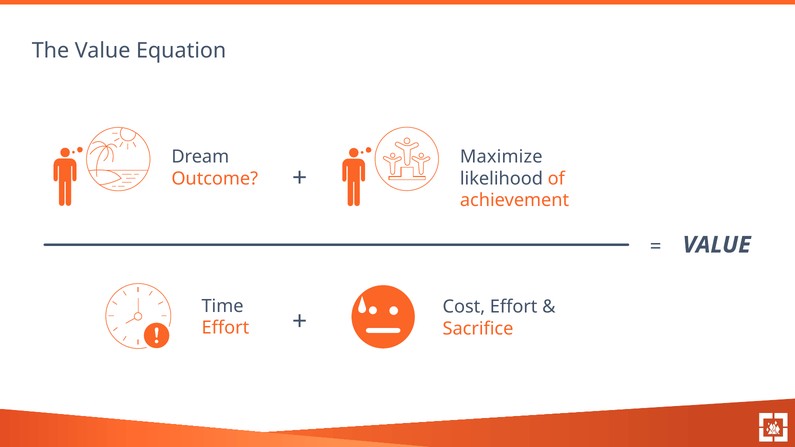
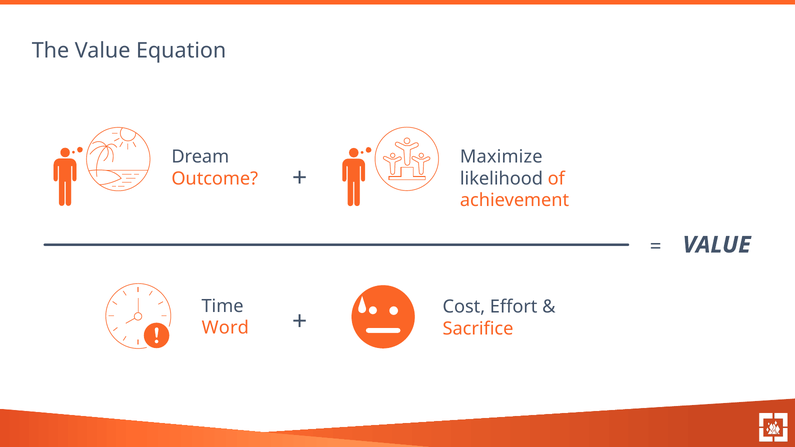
Effort: Effort -> Word (225, 328)
